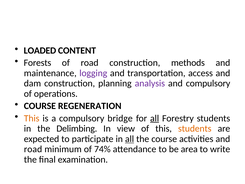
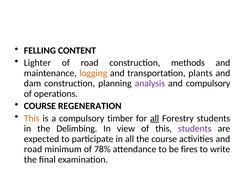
LOADED: LOADED -> FELLING (40, 50)
Forests: Forests -> Lighter (37, 63)
logging colour: purple -> orange (93, 73)
access: access -> plants (200, 73)
bridge: bridge -> timber (120, 118)
students colour: orange -> purple (195, 128)
all underline: present -> none (130, 139)
74%: 74% -> 78% (102, 149)
area: area -> fires (189, 149)
